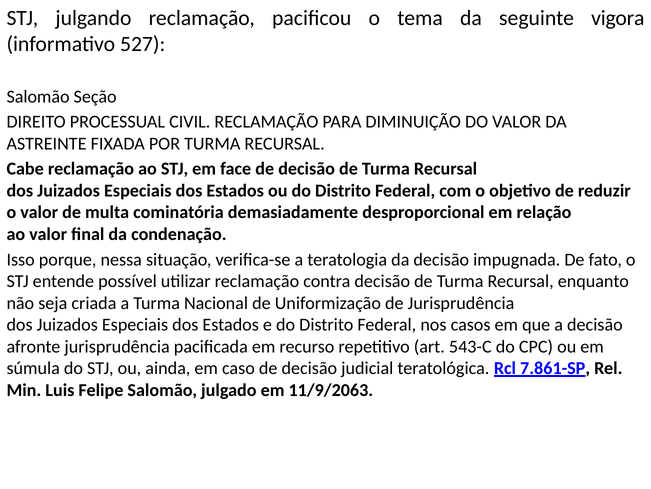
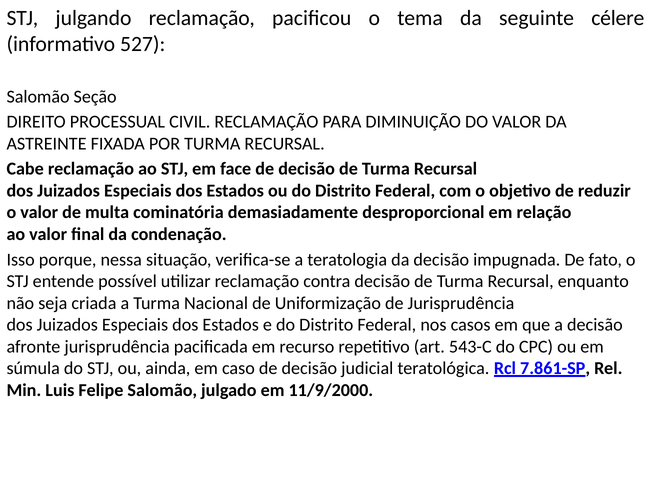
vigora: vigora -> célere (618, 18)
11/9/2063: 11/9/2063 -> 11/9/2000 (331, 390)
